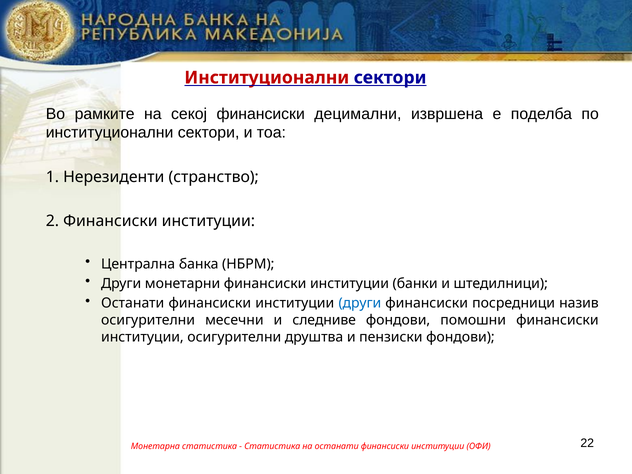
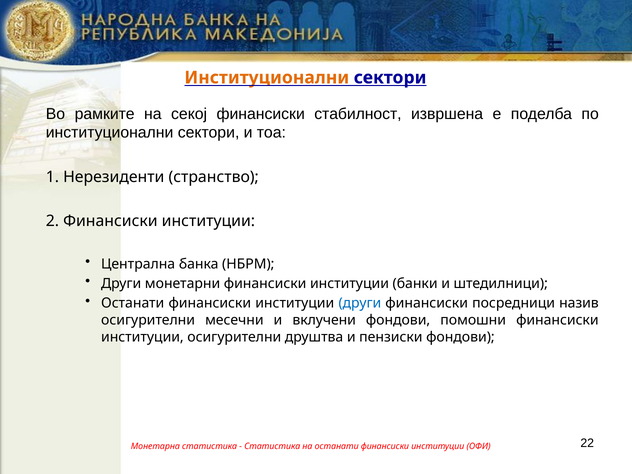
Институционални colour: red -> orange (267, 78)
децимални: децимални -> стабилност (358, 114)
следниве: следниве -> вклучени (324, 320)
